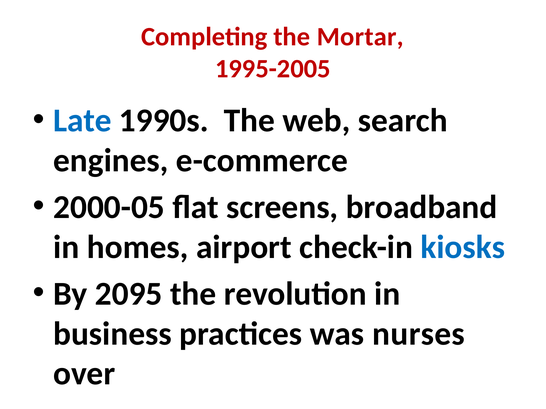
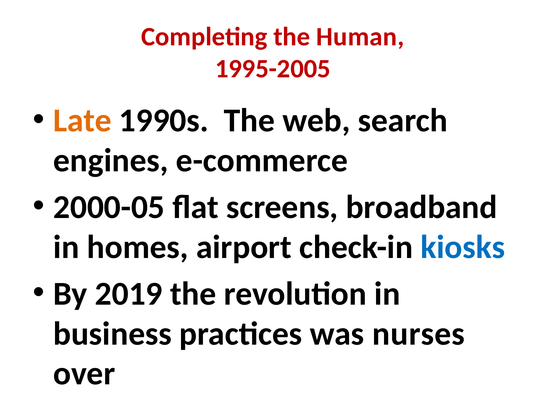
Mortar: Mortar -> Human (360, 37)
Late colour: blue -> orange (82, 121)
2095: 2095 -> 2019 (129, 294)
